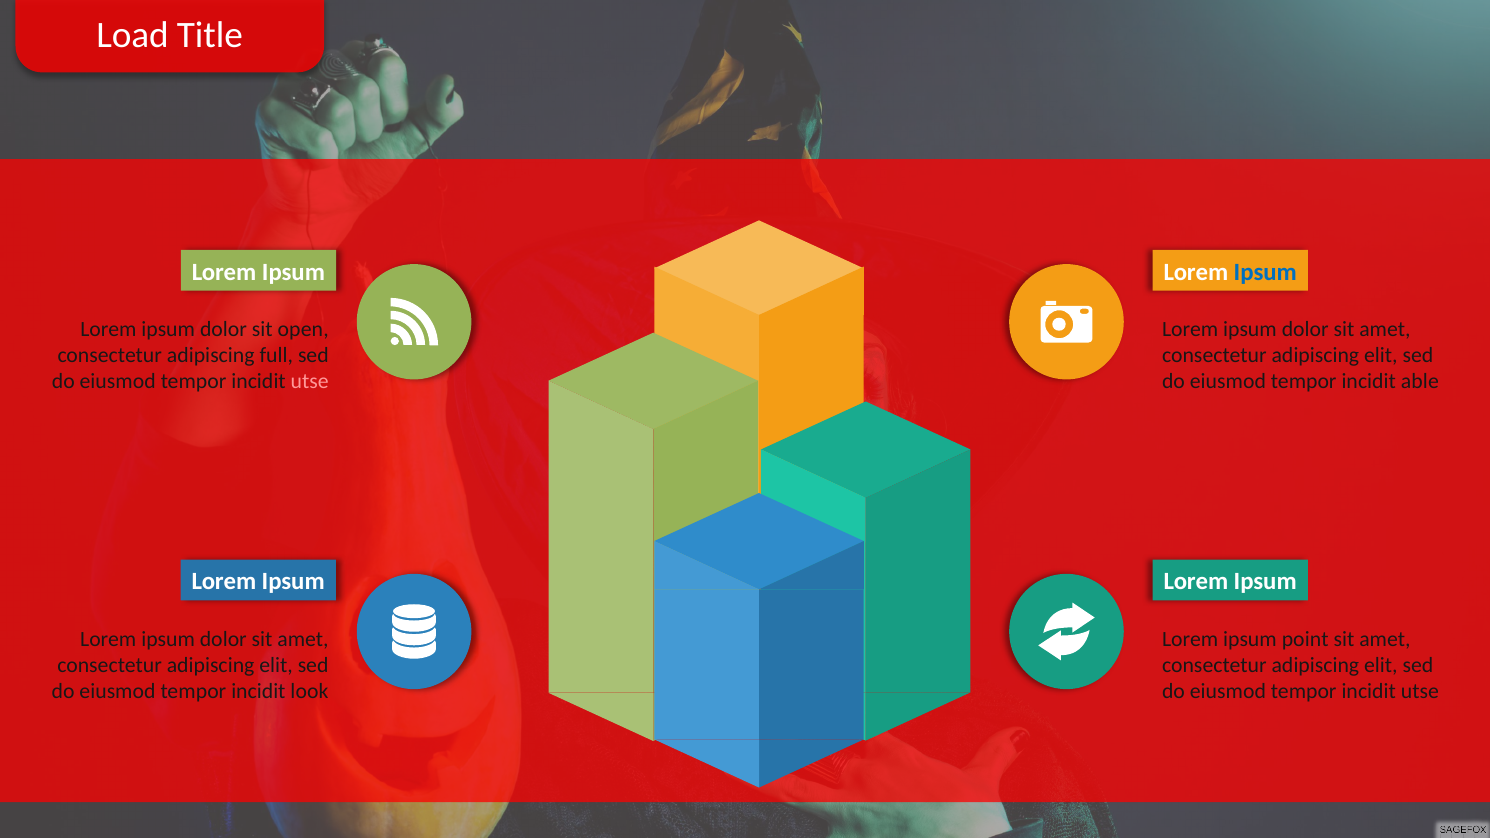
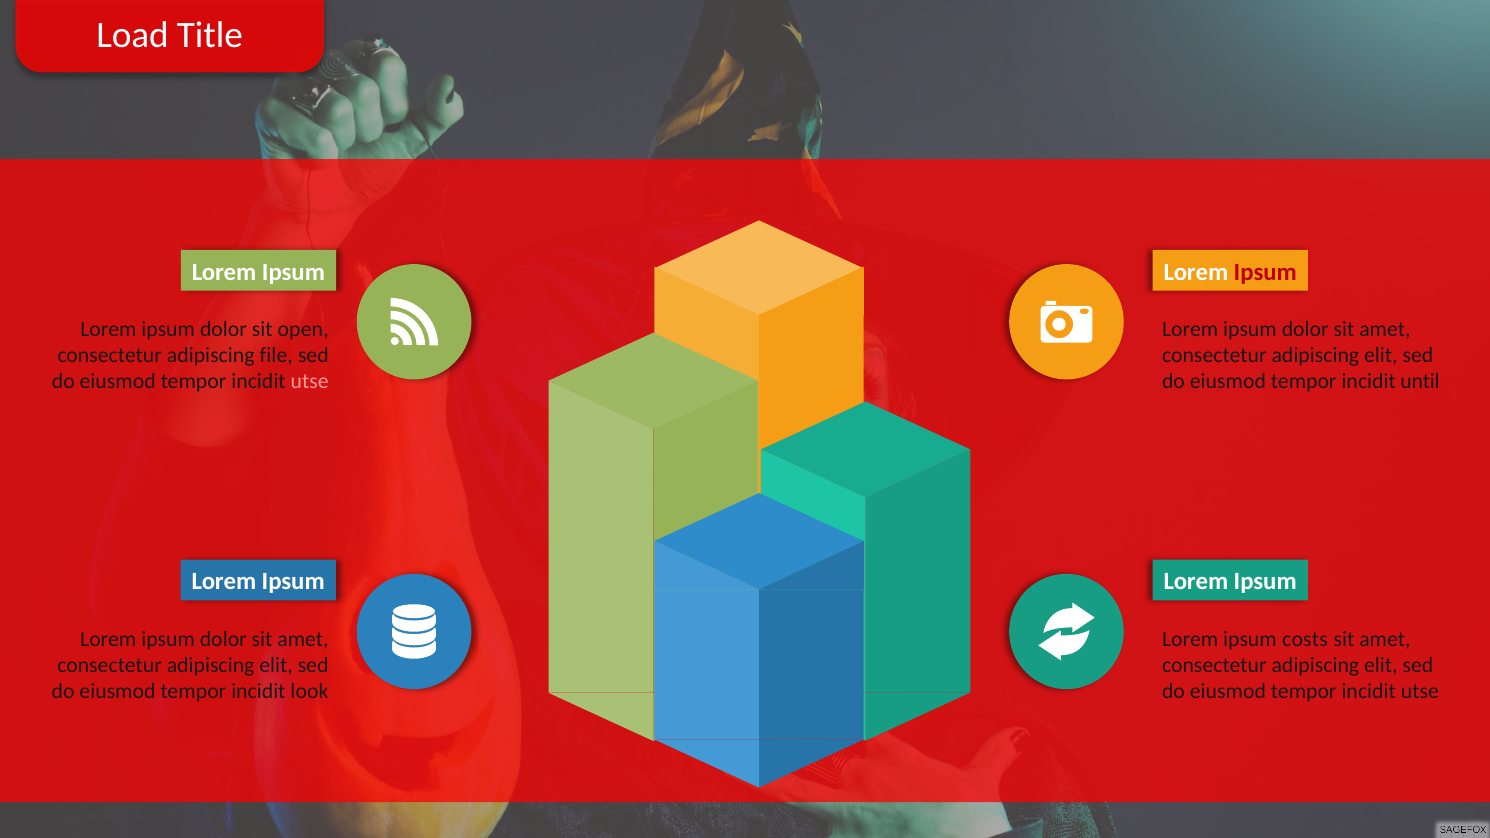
Ipsum colour: blue -> red (1265, 272)
full: full -> file (276, 355)
able: able -> until (1420, 381)
point: point -> costs (1305, 639)
